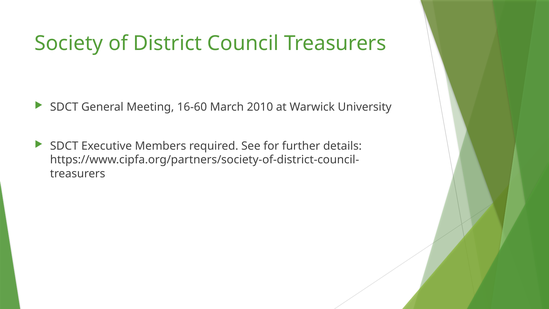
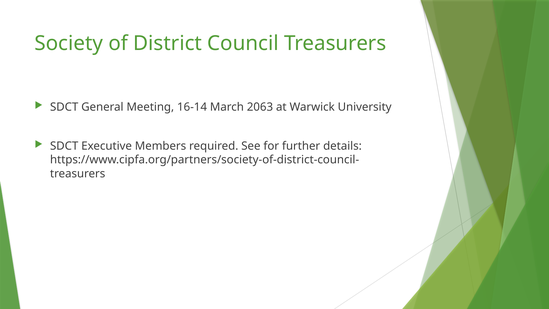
16-60: 16-60 -> 16-14 (192, 107)
2010: 2010 -> 2063 (260, 107)
